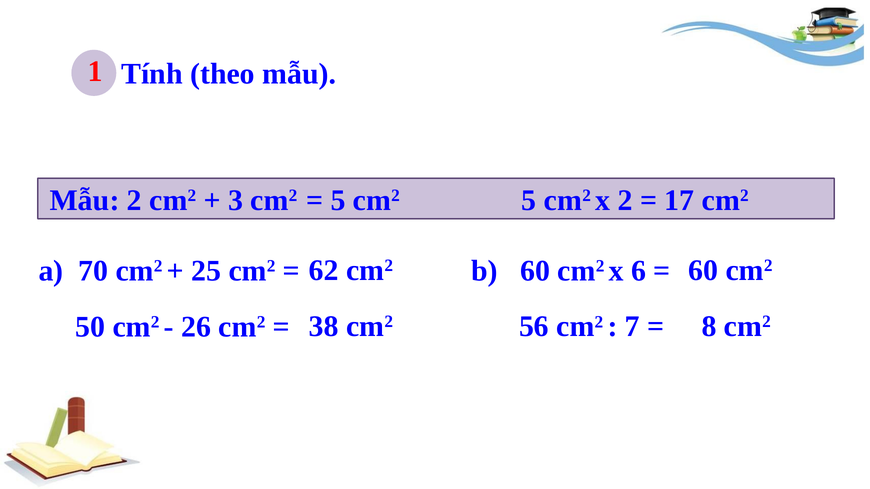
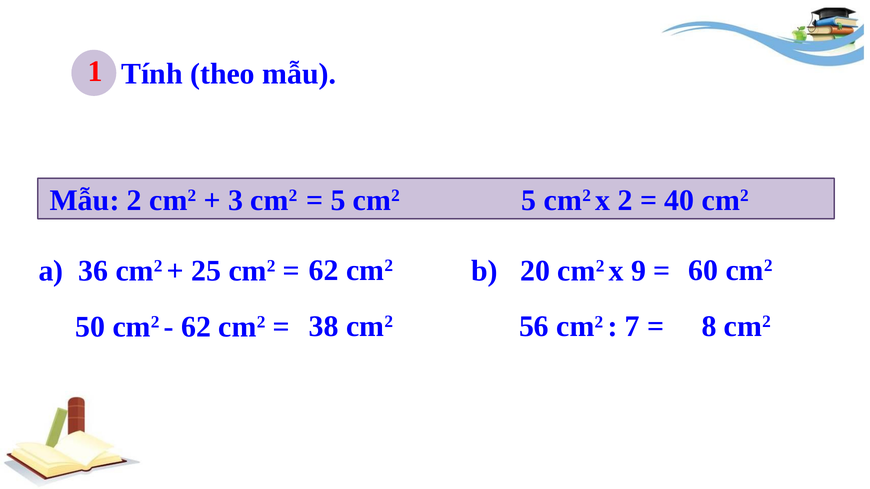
17: 17 -> 40 (679, 200)
70: 70 -> 36 (93, 271)
b 60: 60 -> 20 (535, 271)
6: 6 -> 9 (639, 271)
26: 26 -> 62 (196, 327)
